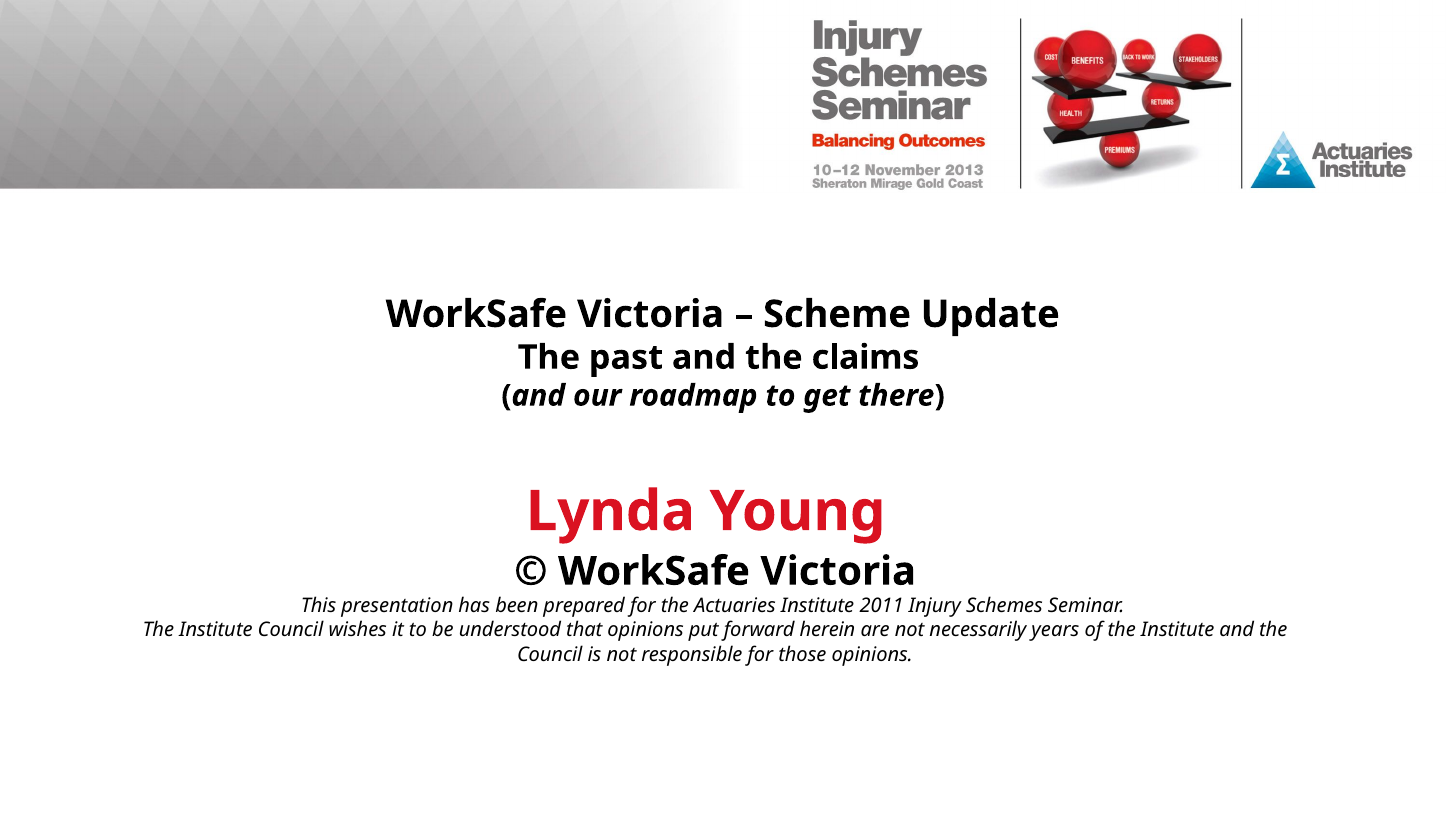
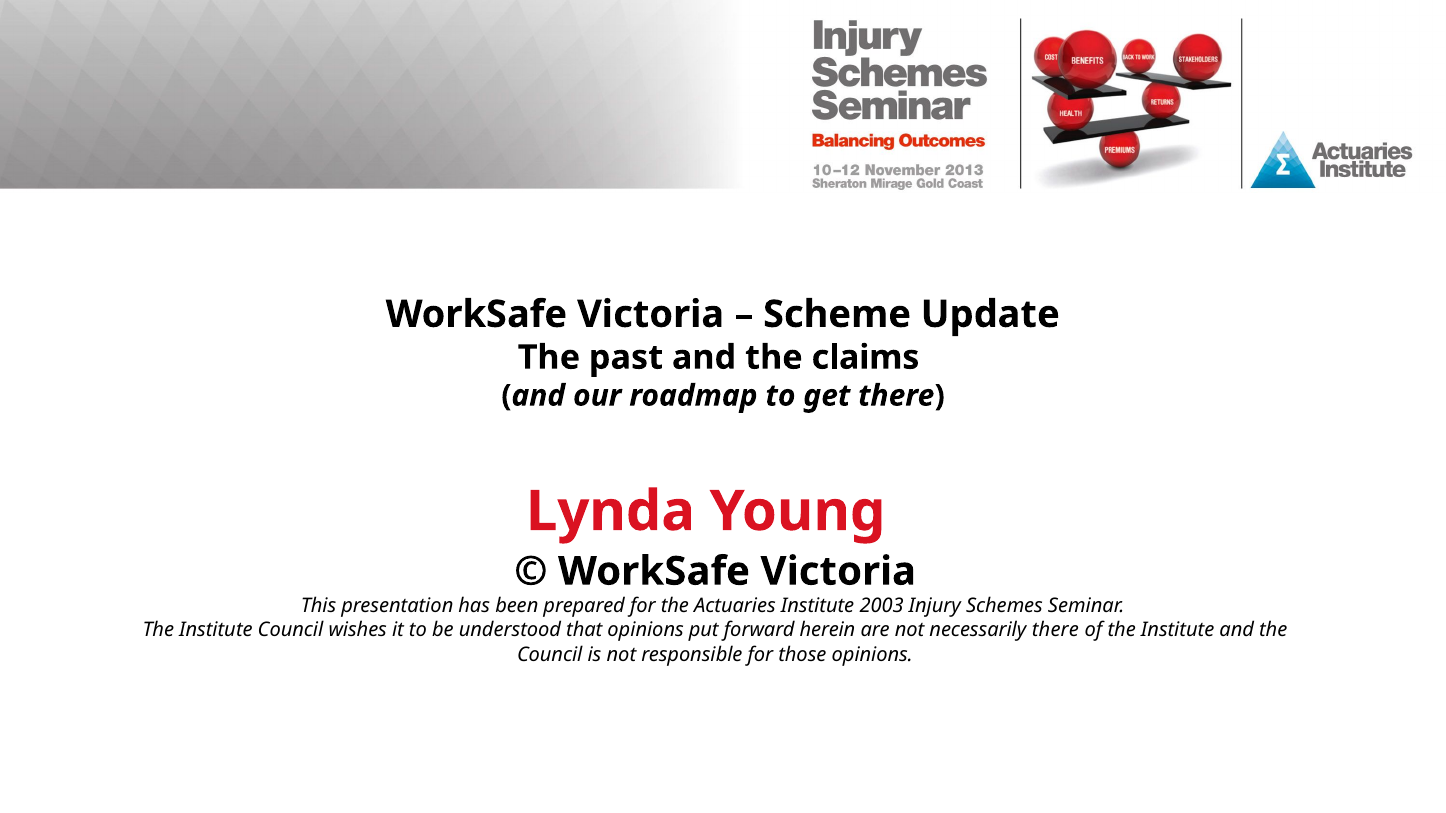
2011: 2011 -> 2003 (882, 606)
necessarily years: years -> there (1055, 631)
